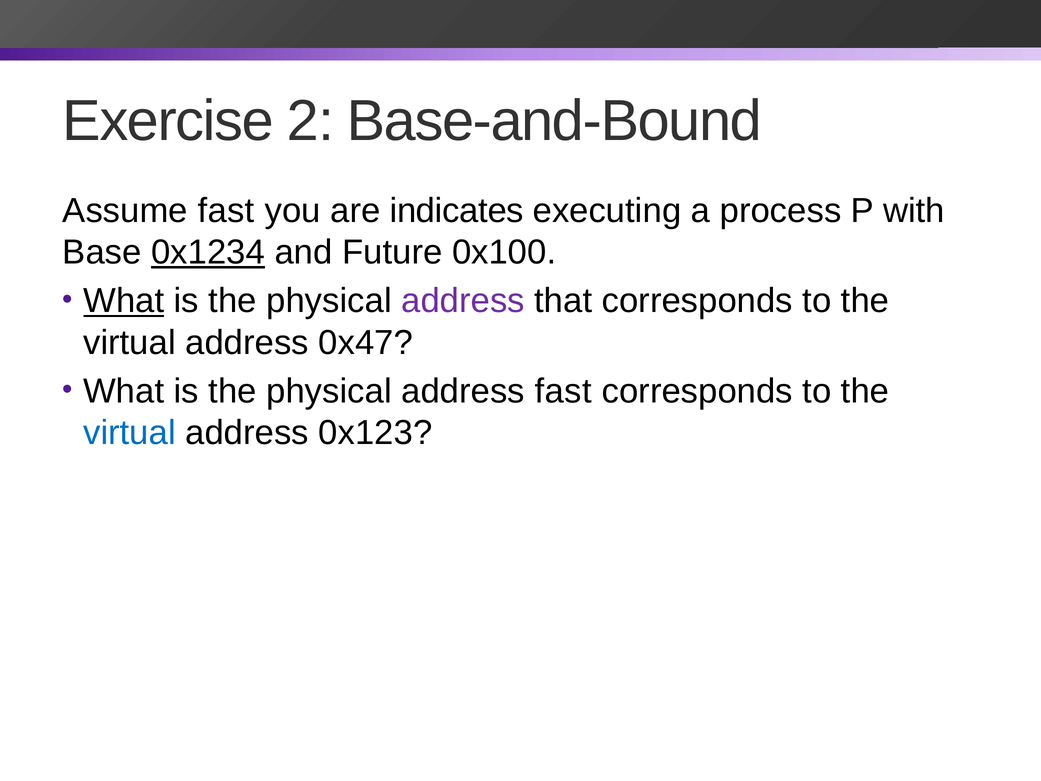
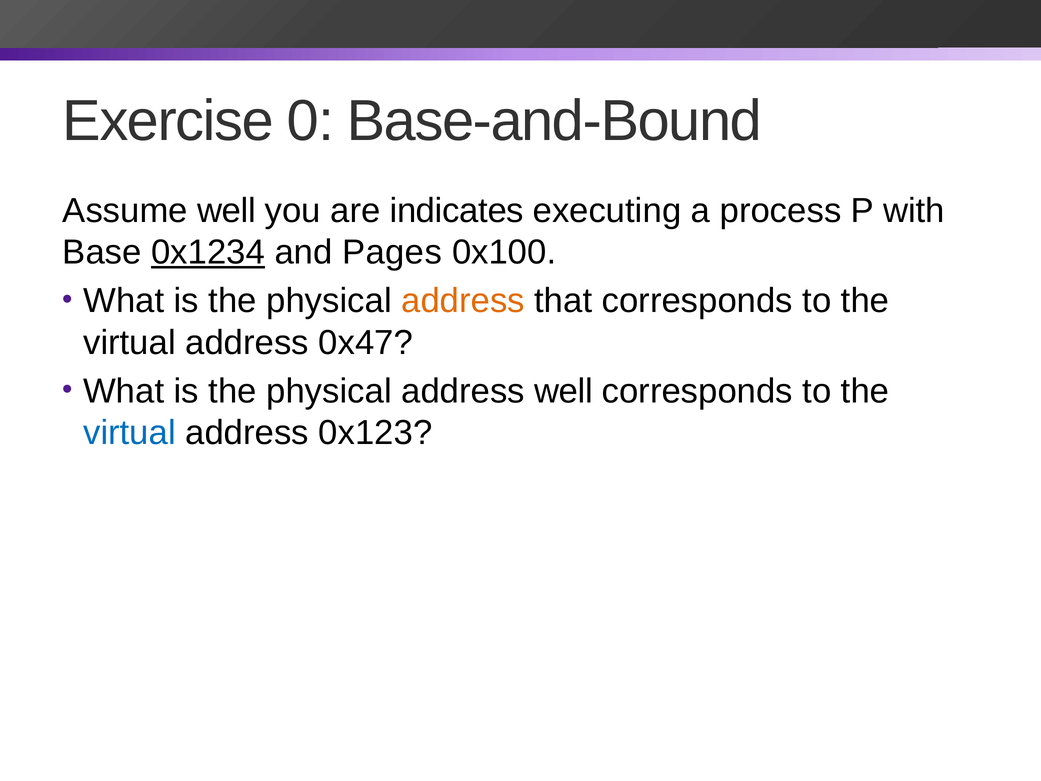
2: 2 -> 0 (311, 121)
Assume fast: fast -> well (226, 211)
Future: Future -> Pages (392, 252)
What underline: present -> none (124, 301)
address colour: purple -> orange (463, 301)
address fast: fast -> well (563, 391)
